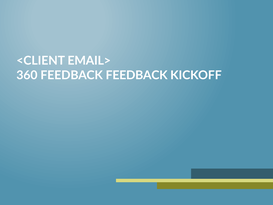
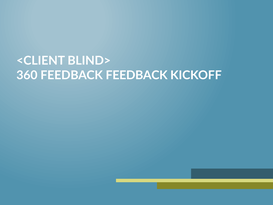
EMAIL>: EMAIL> -> BLIND> (89, 61)
